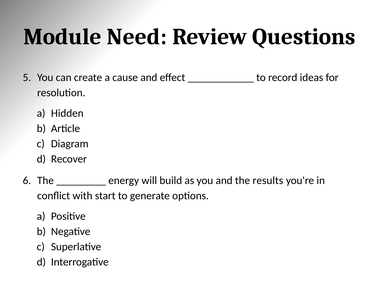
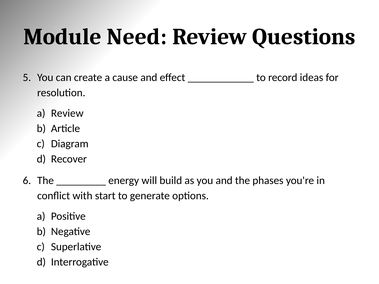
a Hidden: Hidden -> Review (67, 113)
results: results -> phases (268, 181)
